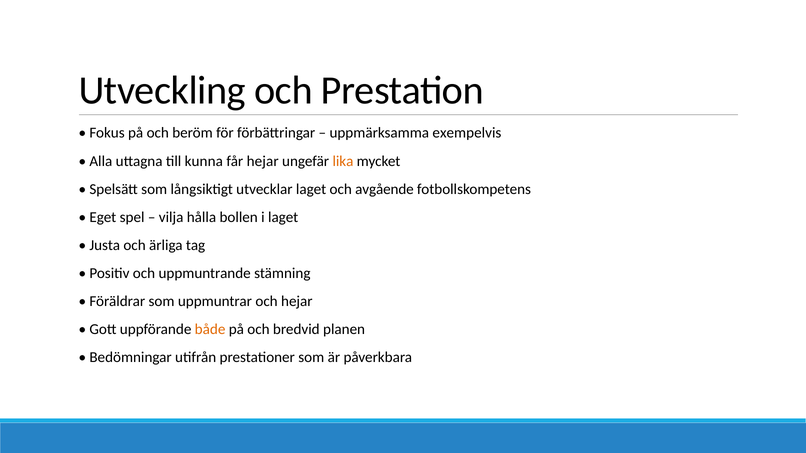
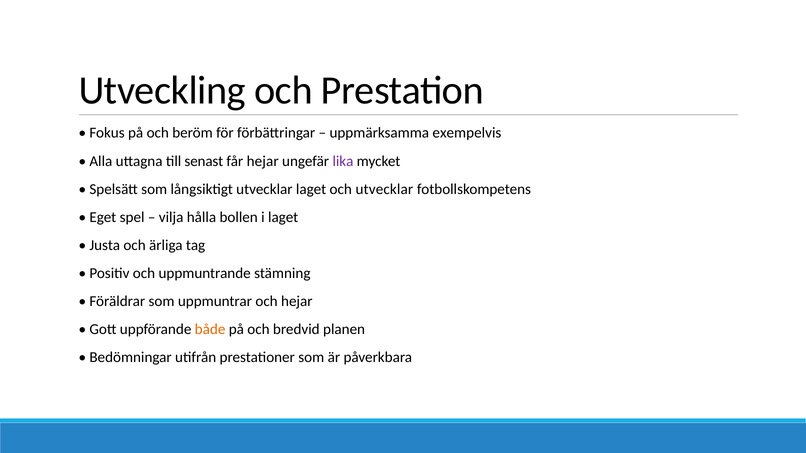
kunna: kunna -> senast (204, 161)
lika colour: orange -> purple (343, 161)
och avgående: avgående -> utvecklar (384, 189)
